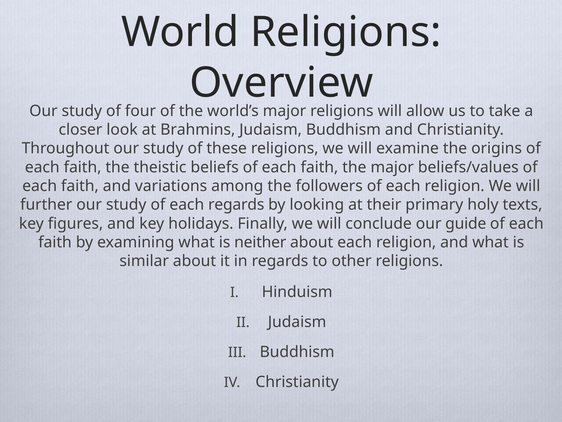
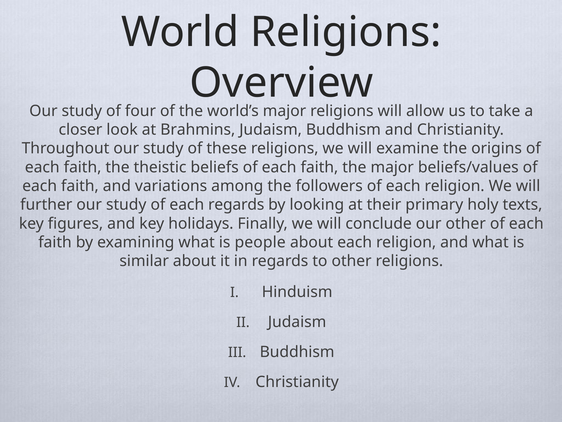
our guide: guide -> other (466, 223)
neither: neither -> people (260, 242)
